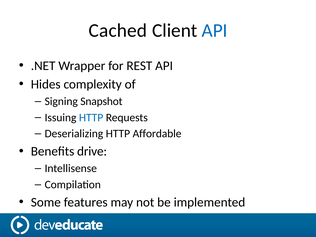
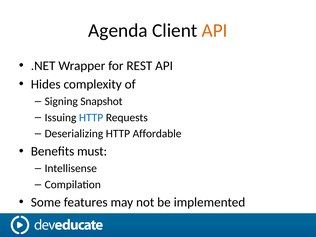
Cached: Cached -> Agenda (118, 31)
API colour: blue -> orange (215, 31)
drive: drive -> must (92, 151)
